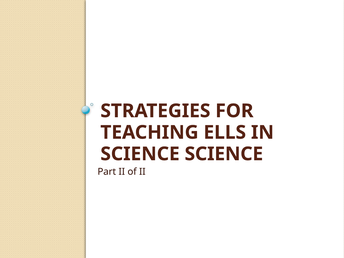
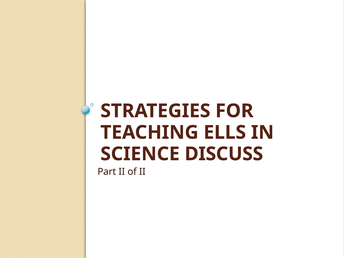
SCIENCE SCIENCE: SCIENCE -> DISCUSS (224, 154)
